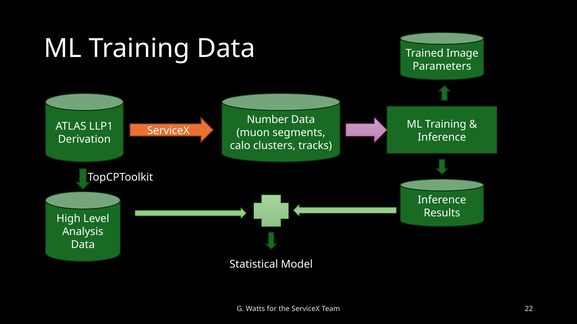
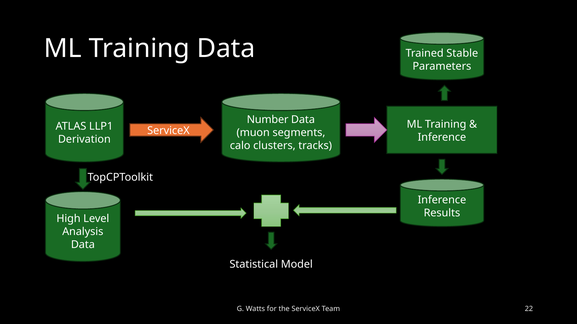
Image: Image -> Stable (462, 53)
